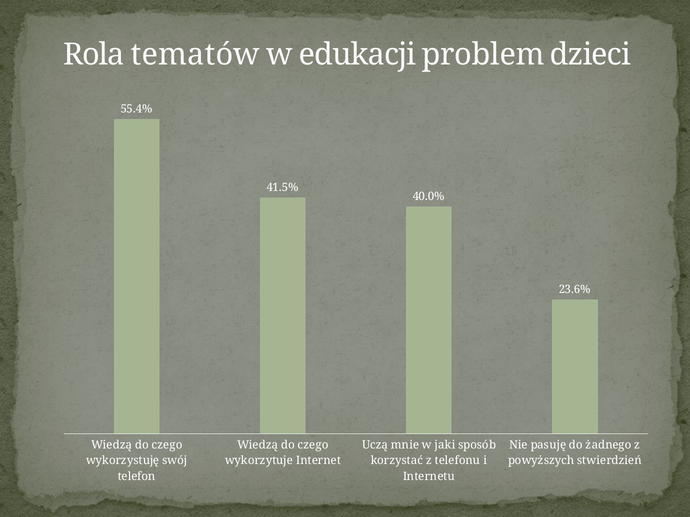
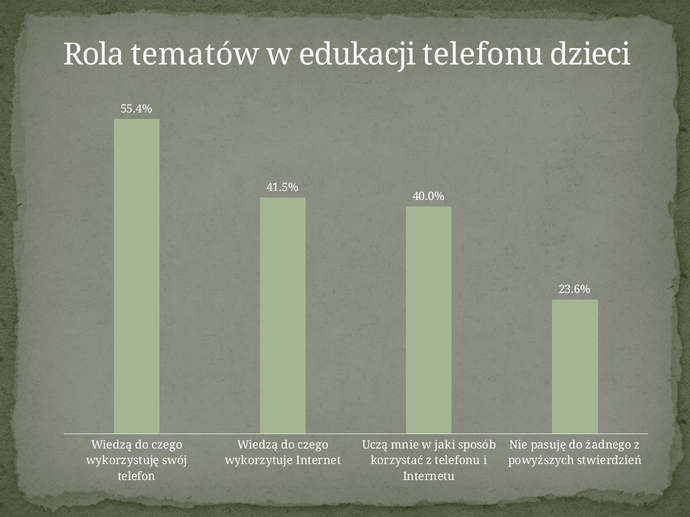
edukacji problem: problem -> telefonu (483, 54)
